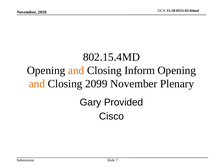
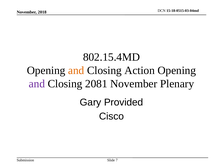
Inform: Inform -> Action (140, 70)
and colour: orange -> purple (37, 84)
2099: 2099 -> 2081 (96, 84)
